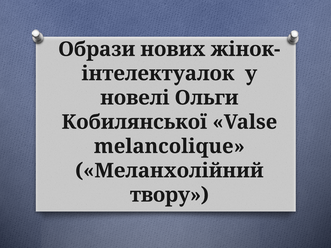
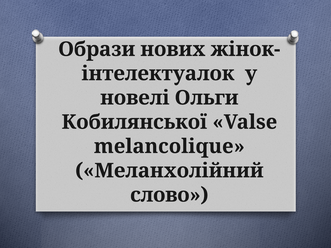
твору: твору -> слово (169, 195)
